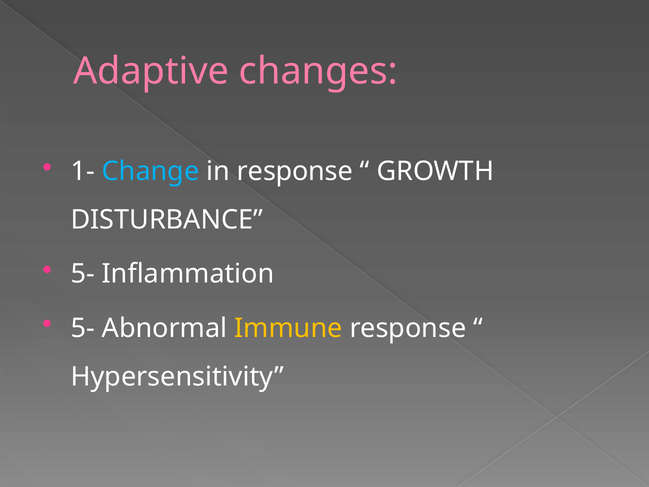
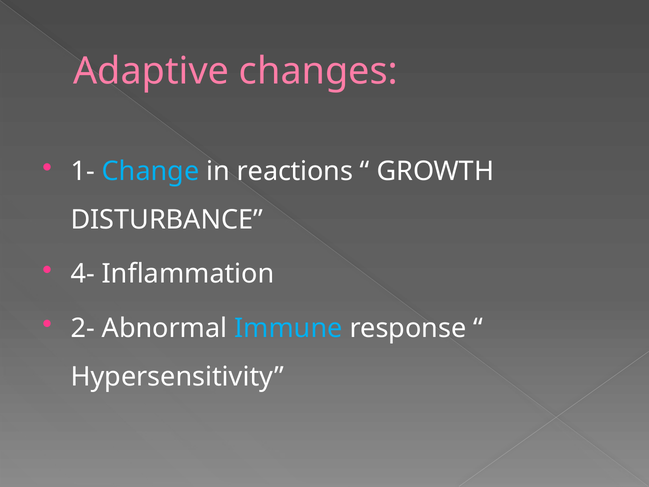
in response: response -> reactions (295, 171)
5-: 5- -> 4- (83, 274)
5-: 5- -> 2- (83, 328)
Immune colour: yellow -> light blue (288, 328)
